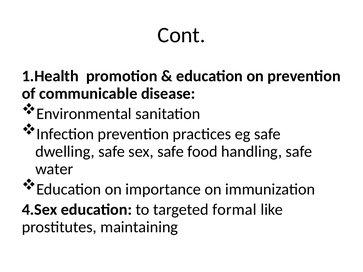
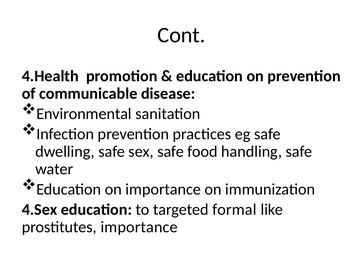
1.Health: 1.Health -> 4.Health (50, 76)
prostitutes maintaining: maintaining -> importance (139, 227)
